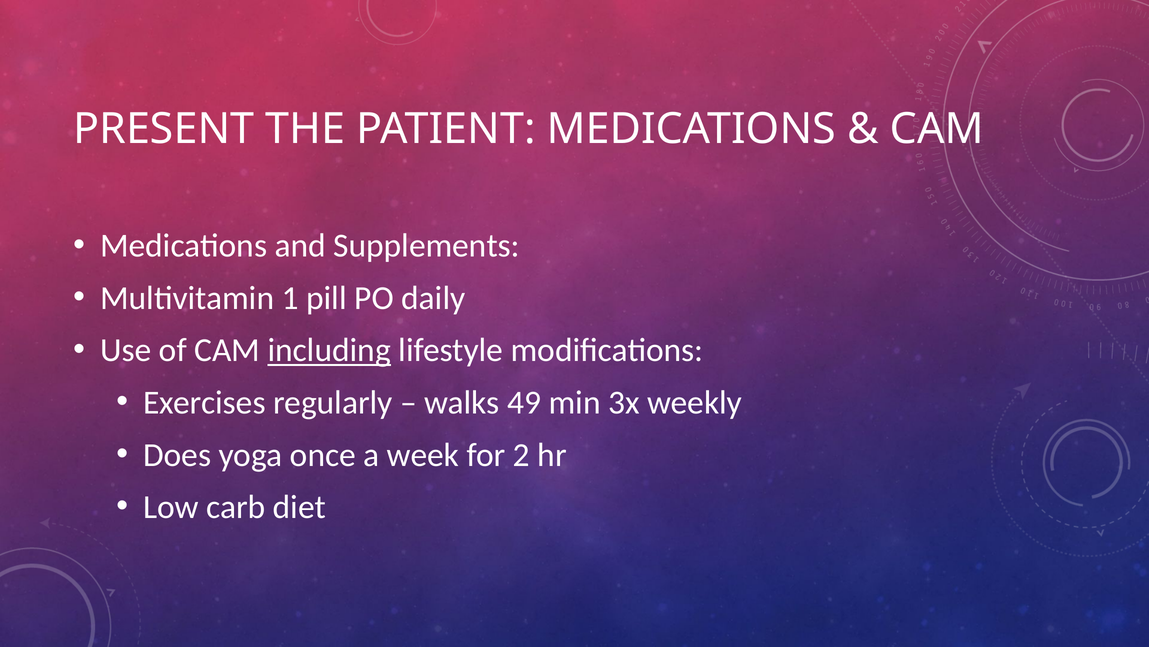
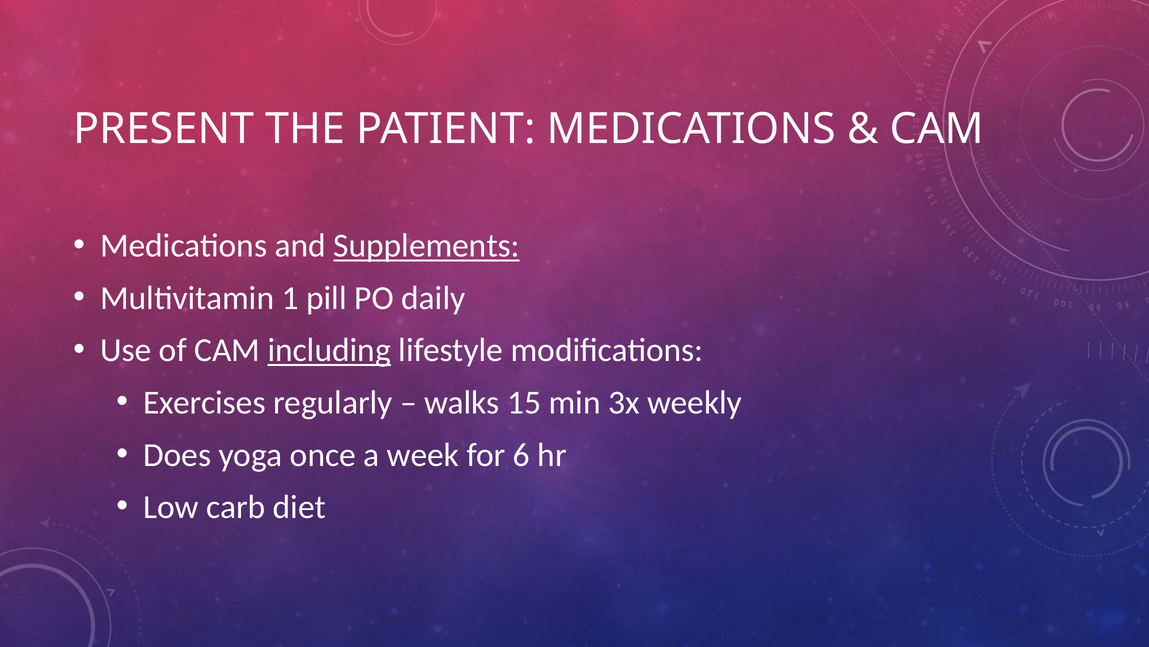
Supplements underline: none -> present (427, 246)
49: 49 -> 15 (524, 402)
2: 2 -> 6 (521, 454)
